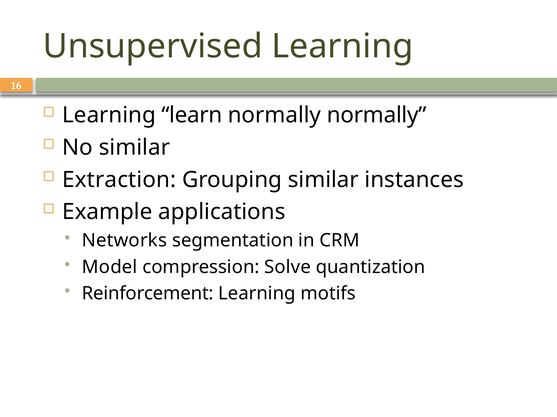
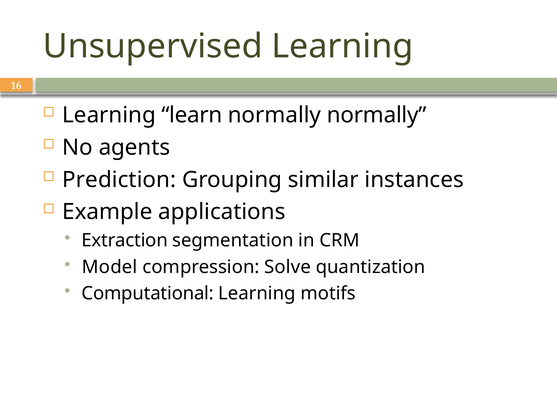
No similar: similar -> agents (134, 148)
Extraction: Extraction -> Prediction (119, 180)
Networks: Networks -> Extraction (125, 241)
Reinforcement: Reinforcement -> Computational (148, 294)
